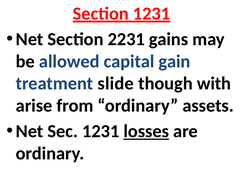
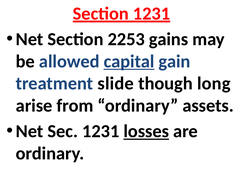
2231: 2231 -> 2253 (126, 39)
capital underline: none -> present (129, 61)
with: with -> long (214, 83)
